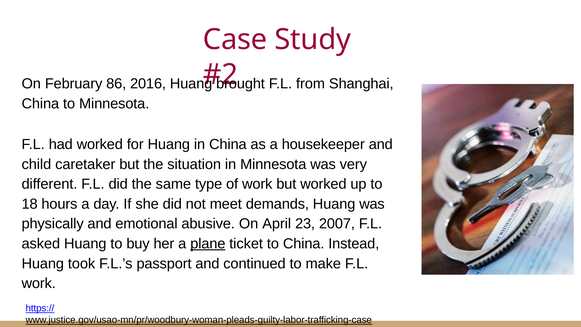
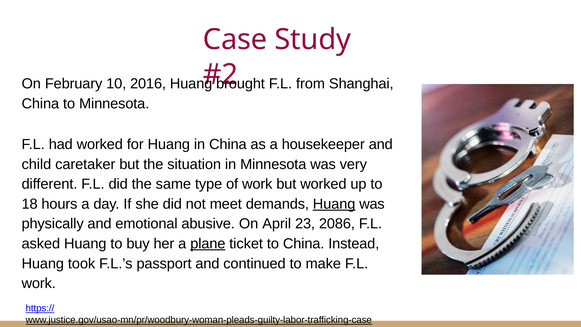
86: 86 -> 10 (116, 84)
Huang underline: none -> present (334, 204)
2007: 2007 -> 2086 (337, 224)
